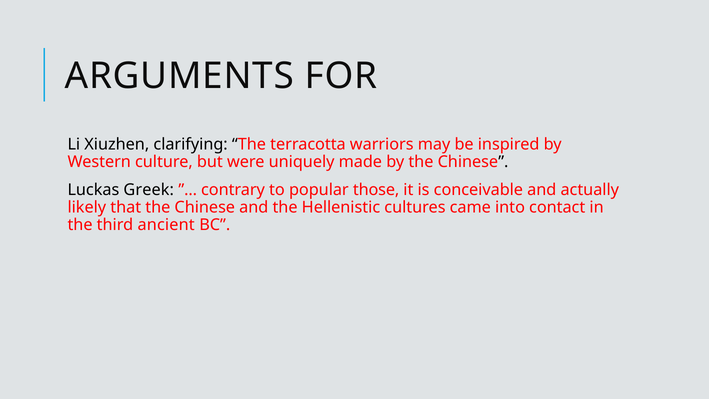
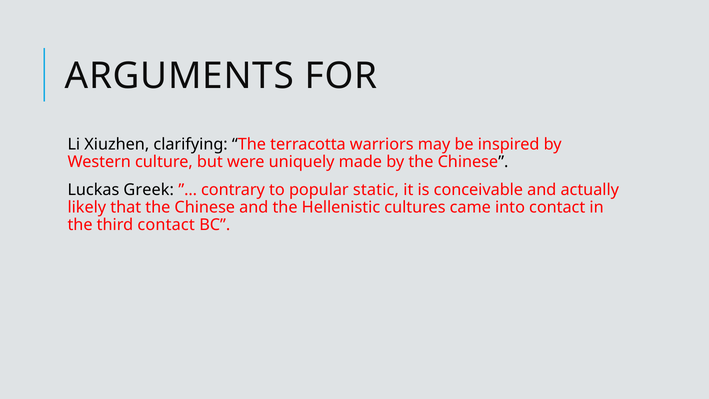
those: those -> static (376, 190)
third ancient: ancient -> contact (166, 225)
